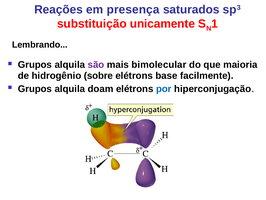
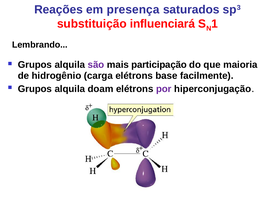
unicamente: unicamente -> influenciará (162, 24)
bimolecular: bimolecular -> participação (159, 65)
sobre: sobre -> carga (98, 75)
por colour: blue -> purple (164, 89)
